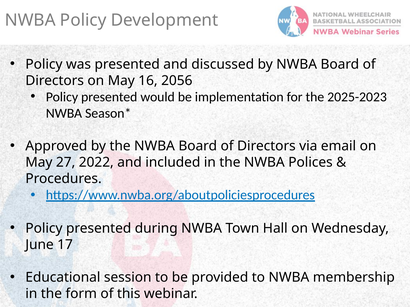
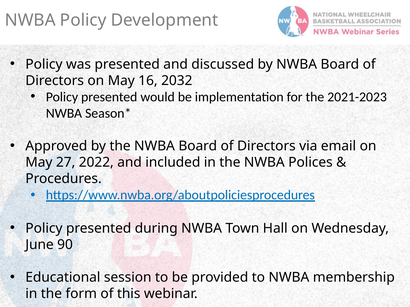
2056: 2056 -> 2032 (177, 81)
2025-2023: 2025-2023 -> 2021-2023 (357, 97)
17: 17 -> 90 (65, 245)
